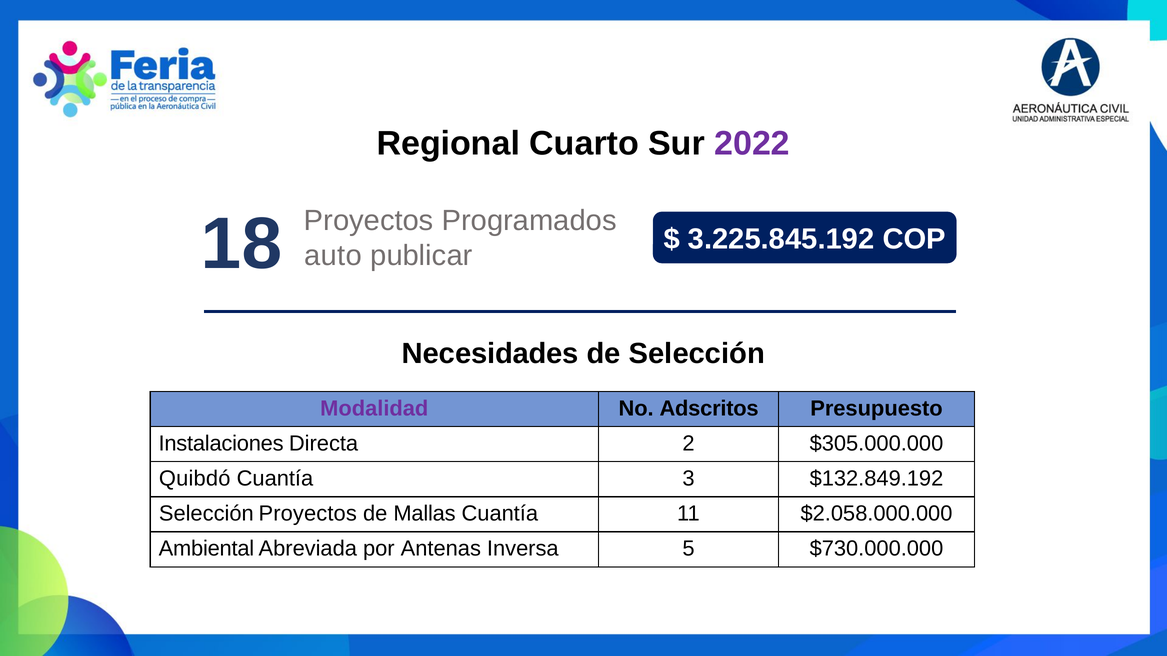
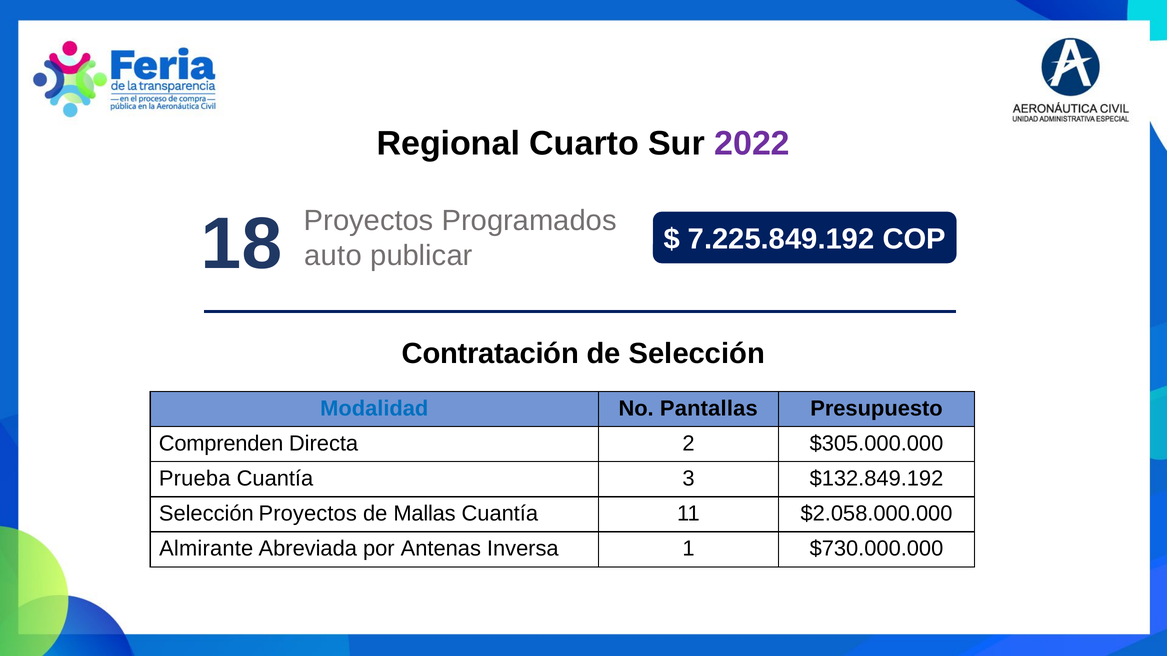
3.225.845.192: 3.225.845.192 -> 7.225.849.192 (781, 239)
Necesidades: Necesidades -> Contratación (490, 354)
Modalidad colour: purple -> blue (374, 409)
Adscritos: Adscritos -> Pantallas (709, 409)
Instalaciones: Instalaciones -> Comprenden (221, 444)
Quibdó: Quibdó -> Prueba (195, 479)
Ambiental: Ambiental -> Almirante (206, 549)
5: 5 -> 1 (688, 549)
